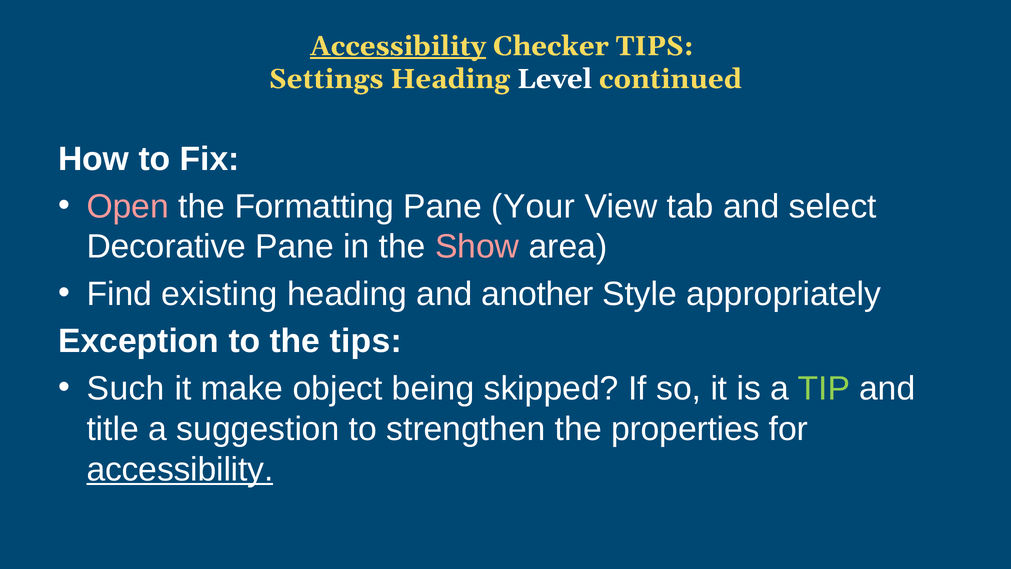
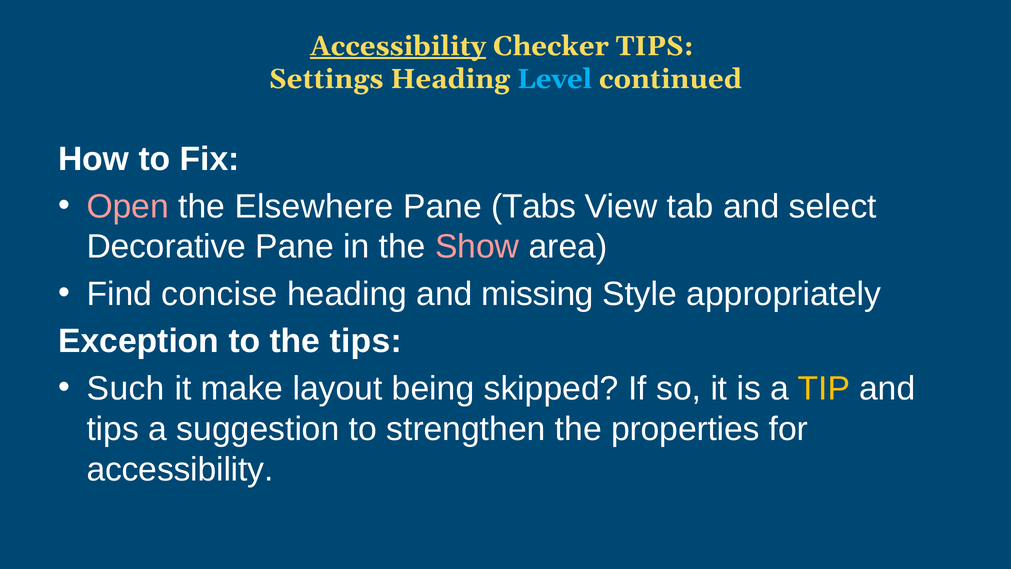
Level colour: white -> light blue (555, 79)
Formatting: Formatting -> Elsewhere (314, 206)
Your: Your -> Tabs (534, 206)
existing: existing -> concise (219, 294)
another: another -> missing (538, 294)
object: object -> layout (338, 388)
TIP colour: light green -> yellow (824, 388)
title: title -> tips (113, 429)
accessibility underline: present -> none (180, 469)
